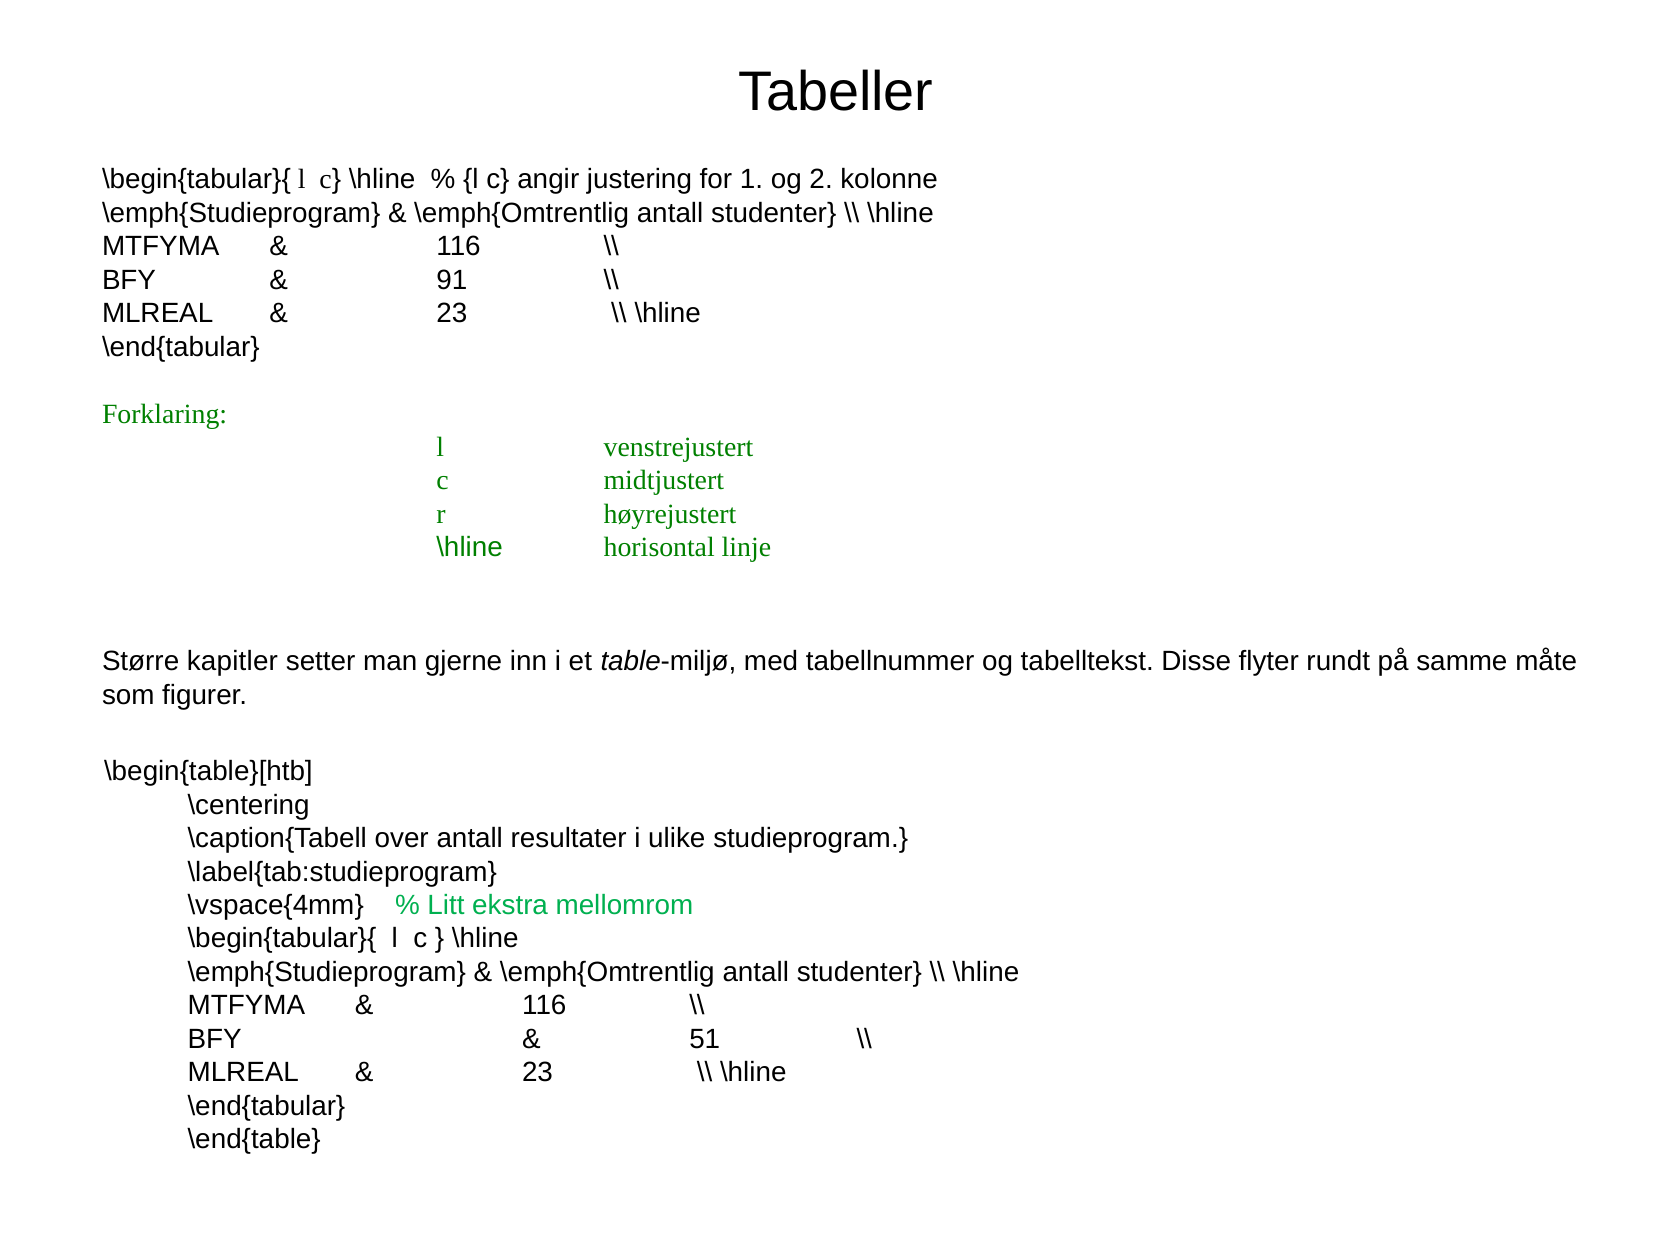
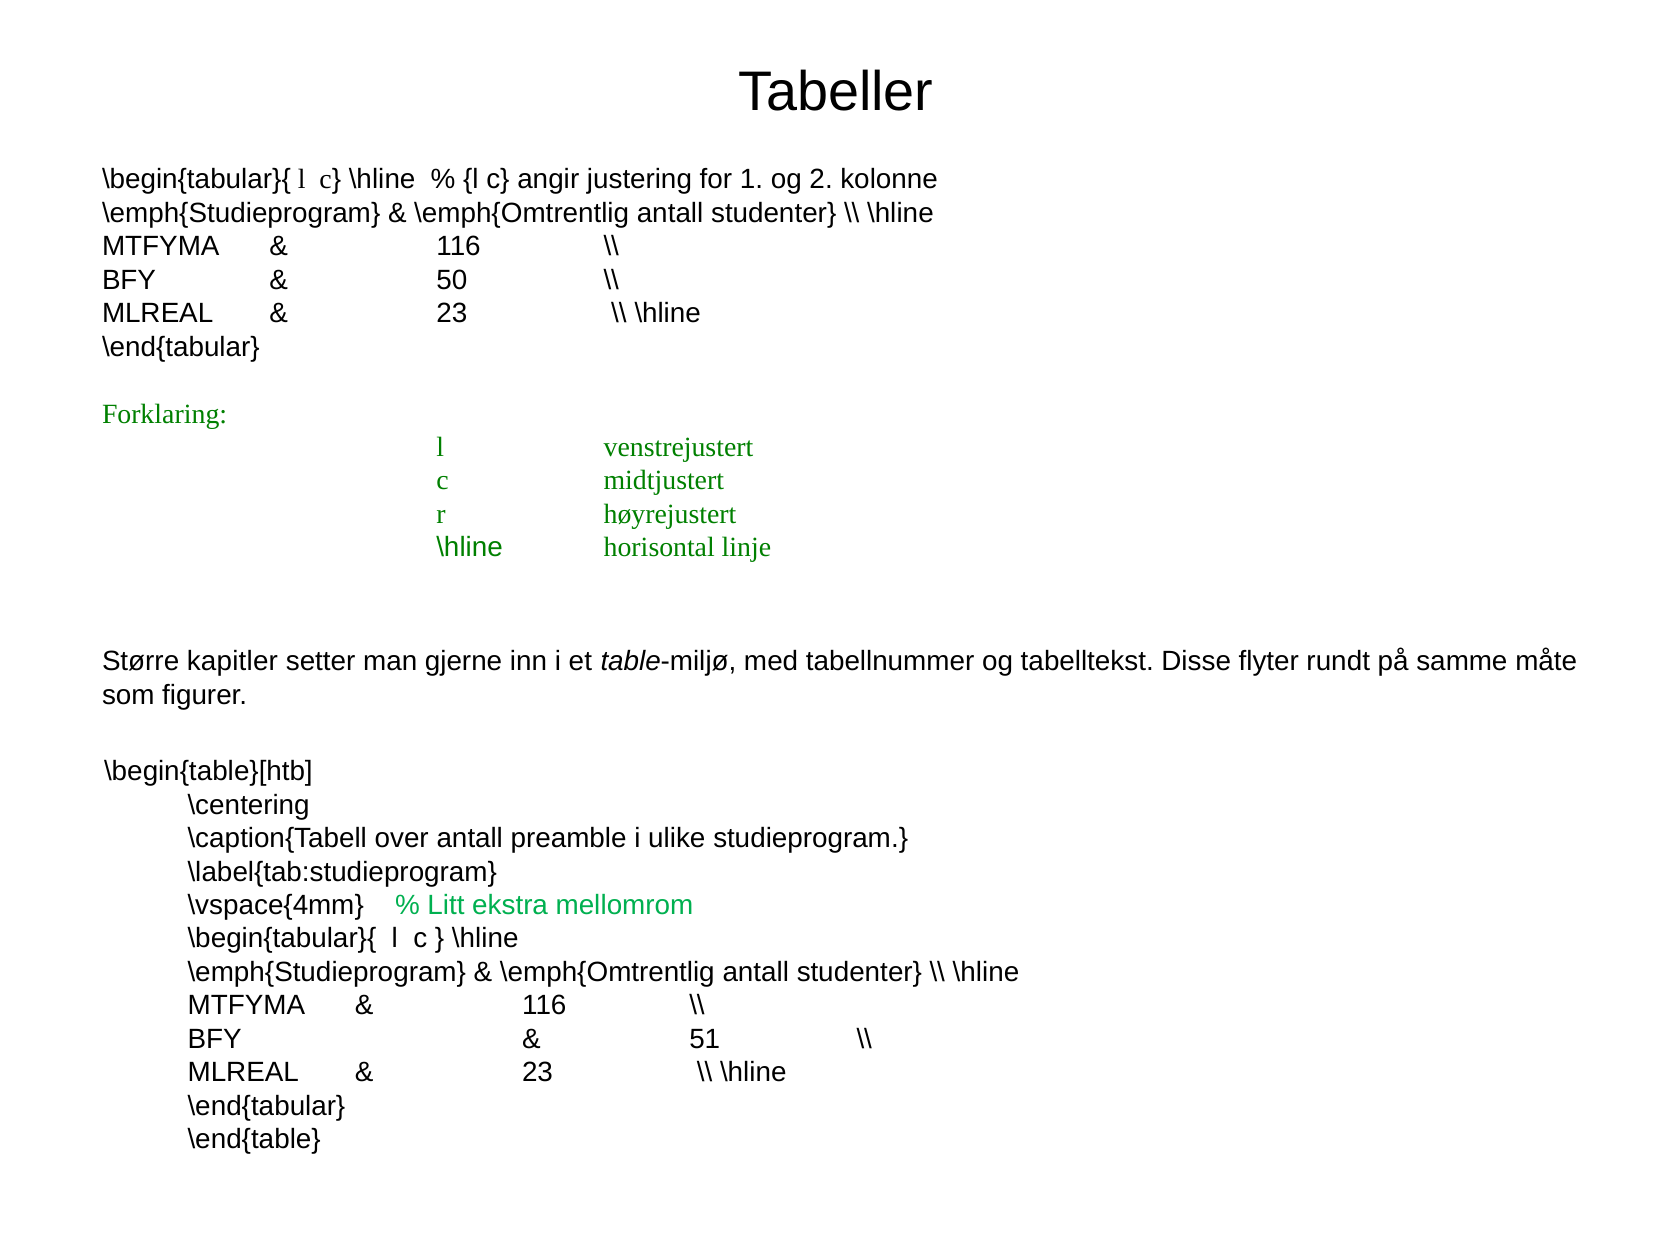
91: 91 -> 50 (452, 280)
resultater: resultater -> preamble (569, 838)
